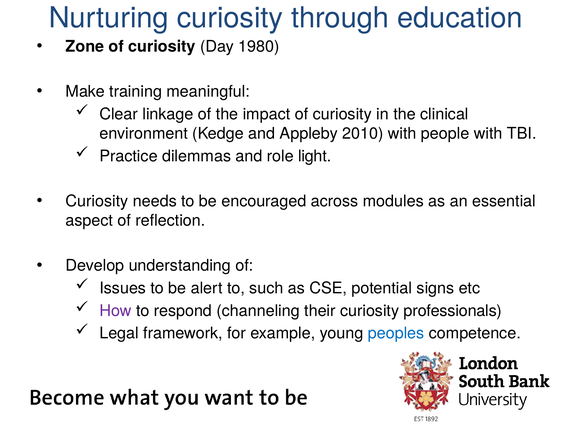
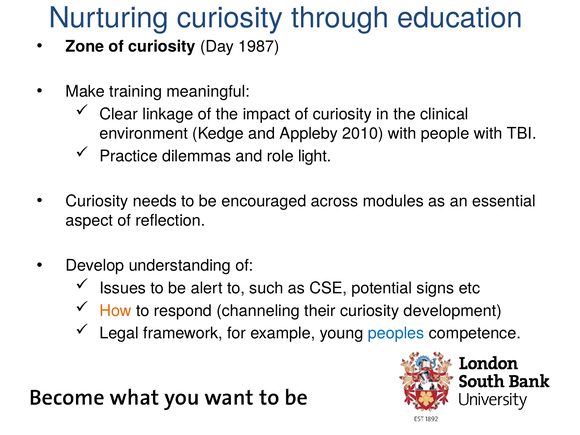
1980: 1980 -> 1987 (259, 46)
How colour: purple -> orange (116, 311)
professionals: professionals -> development (453, 311)
